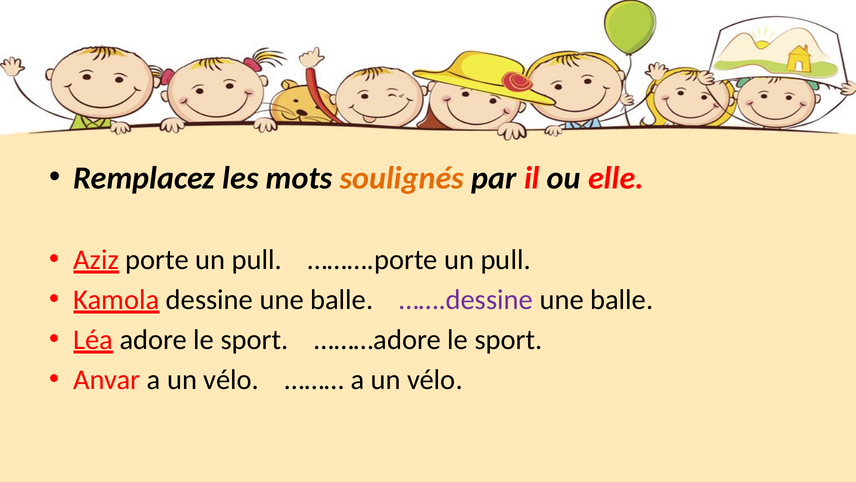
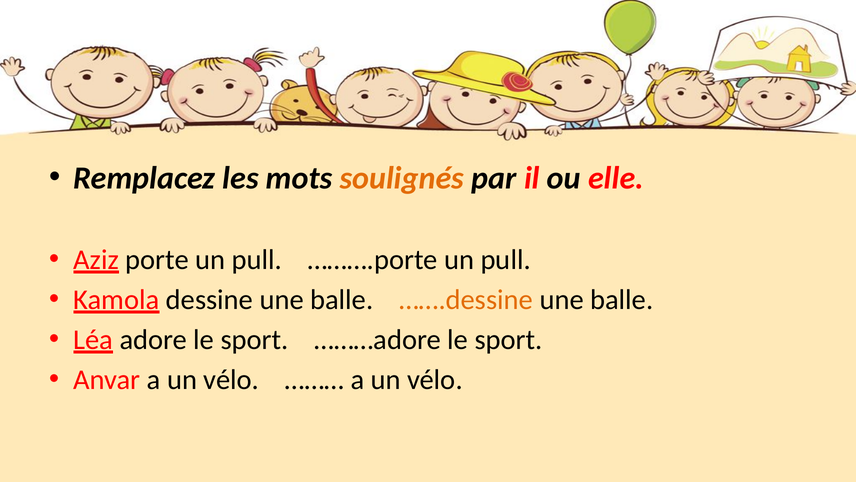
…….dessine colour: purple -> orange (466, 299)
